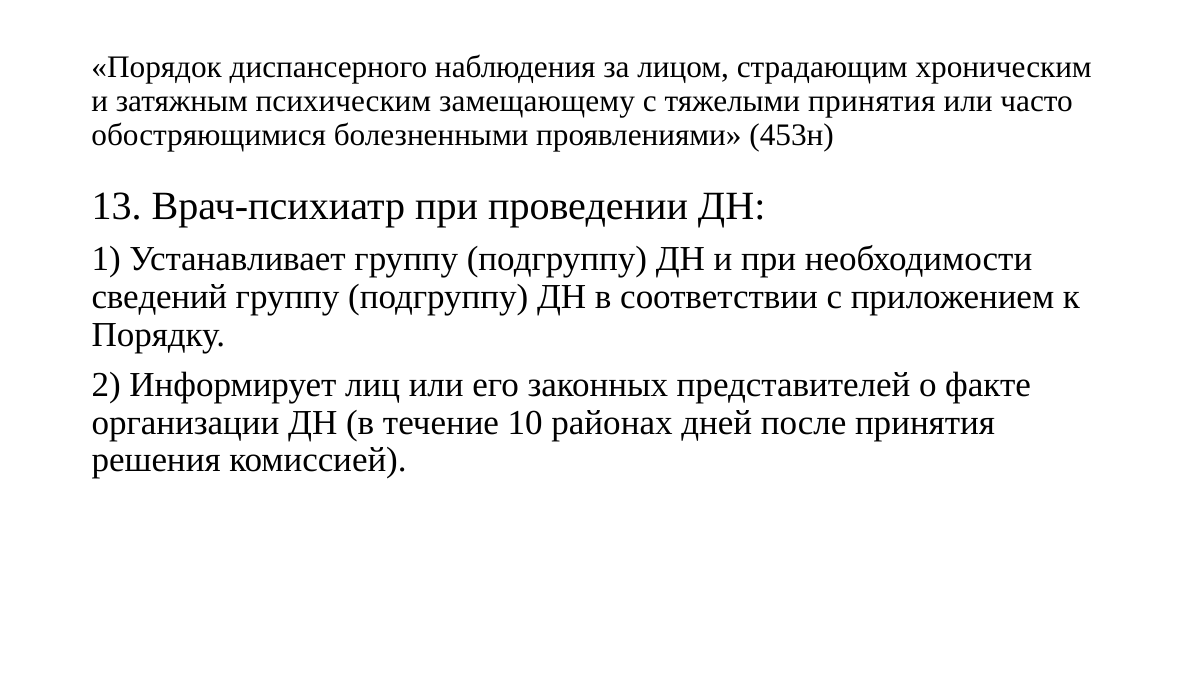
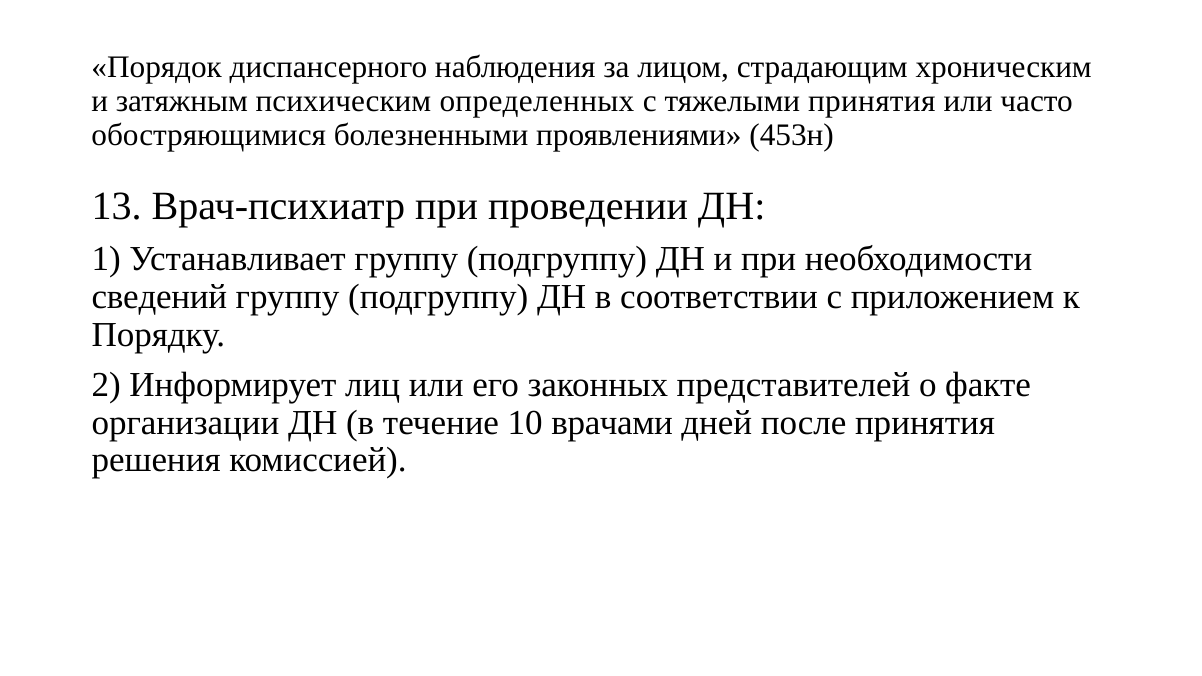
замещающему: замещающему -> определенных (537, 101)
районах: районах -> врачами (612, 423)
